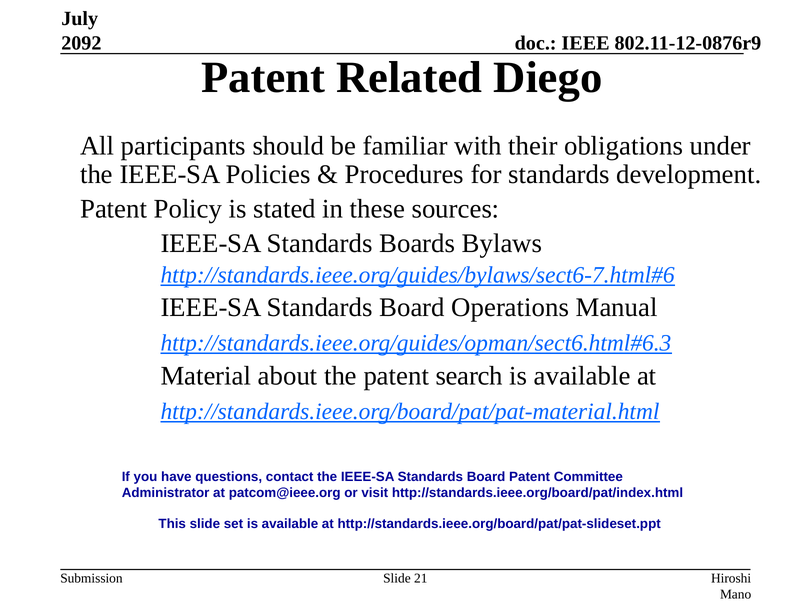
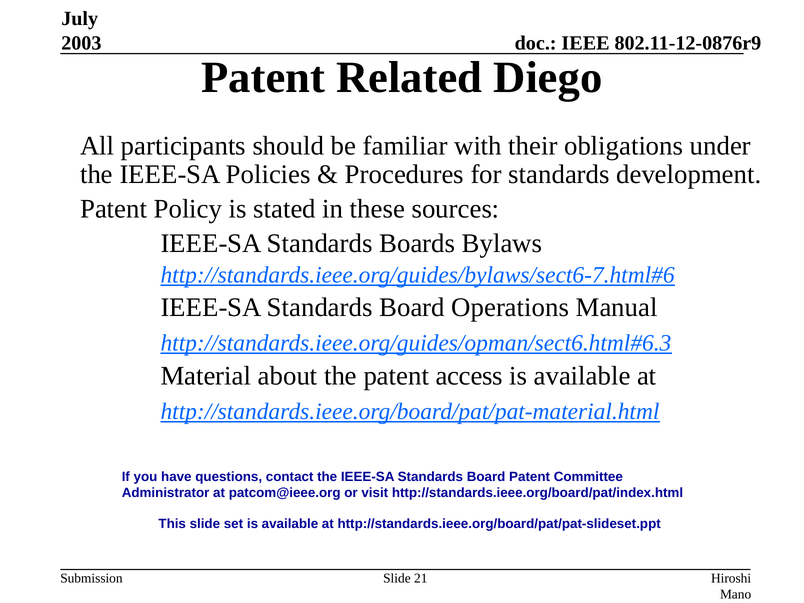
2092: 2092 -> 2003 (81, 43)
search: search -> access (469, 376)
